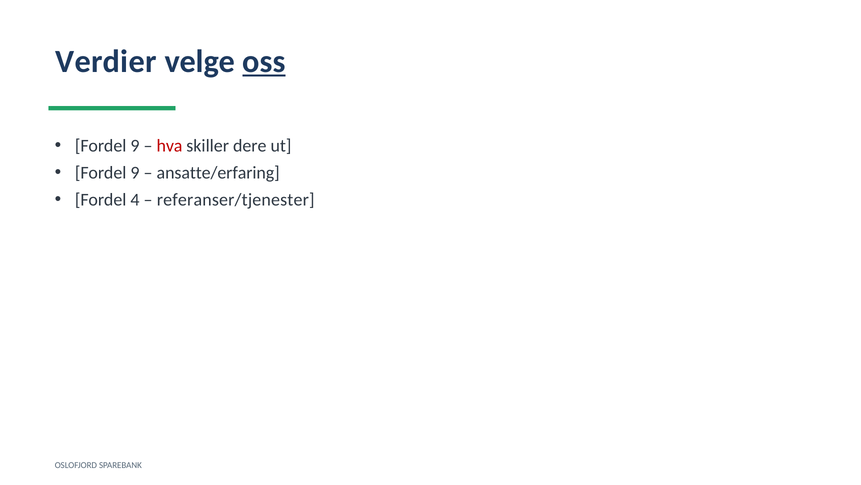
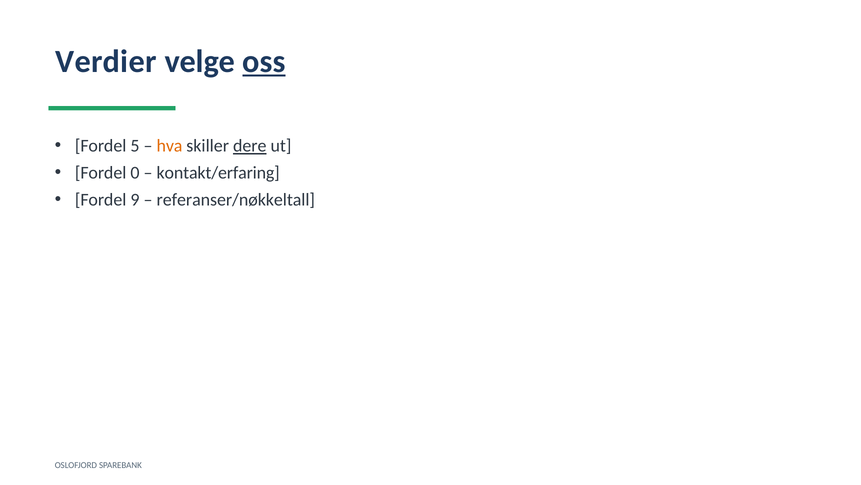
9: 9 -> 5 (135, 146)
hva colour: red -> orange (170, 146)
dere underline: none -> present (250, 146)
9: 9 -> 0 (135, 173)
ansatte/erfaring: ansatte/erfaring -> kontakt/erfaring (218, 173)
4: 4 -> 9 (135, 200)
referanser/tjenester: referanser/tjenester -> referanser/nøkkeltall (236, 200)
